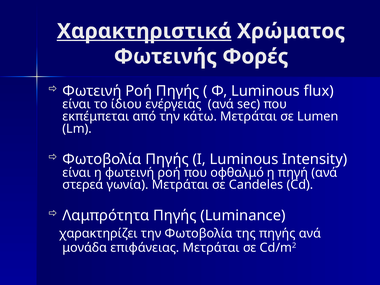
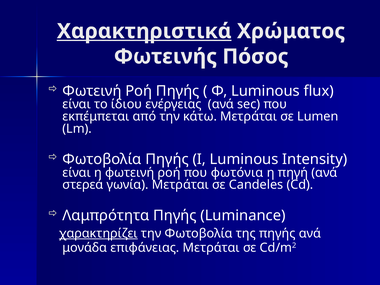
Φορές: Φορές -> Πόσος (255, 57)
οφθαλμό: οφθαλμό -> φωτόνια (237, 173)
χαρακτηρίζει underline: none -> present (98, 233)
